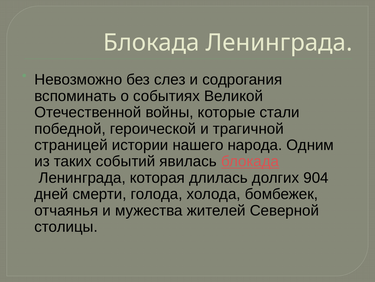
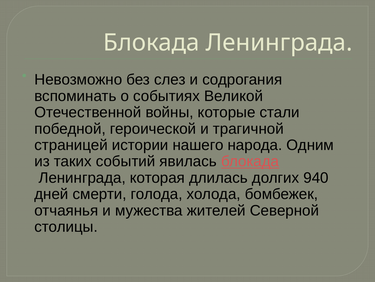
904: 904 -> 940 (316, 177)
